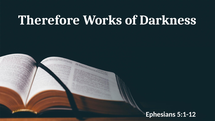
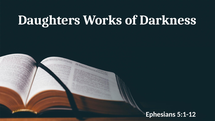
Therefore: Therefore -> Daughters (49, 20)
